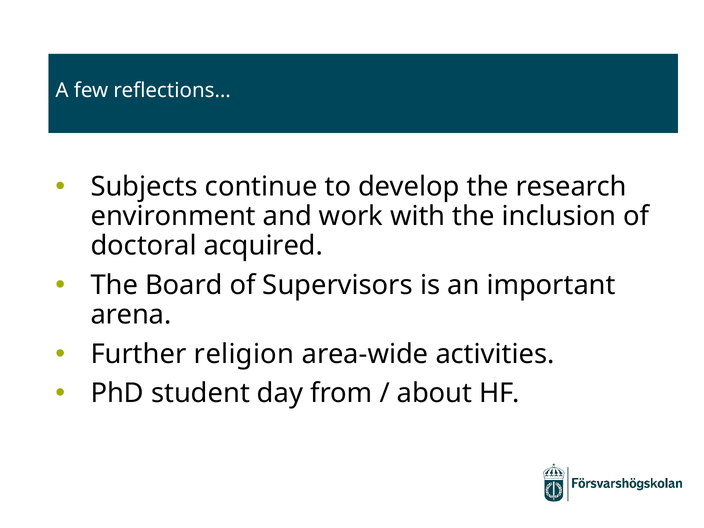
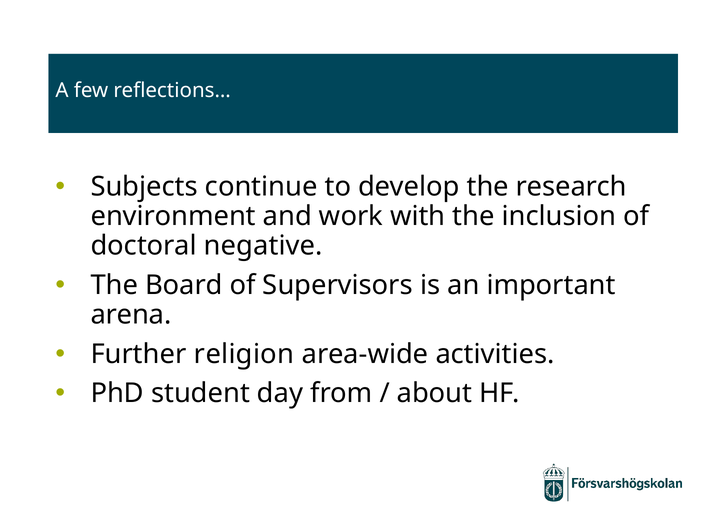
acquired: acquired -> negative (263, 246)
